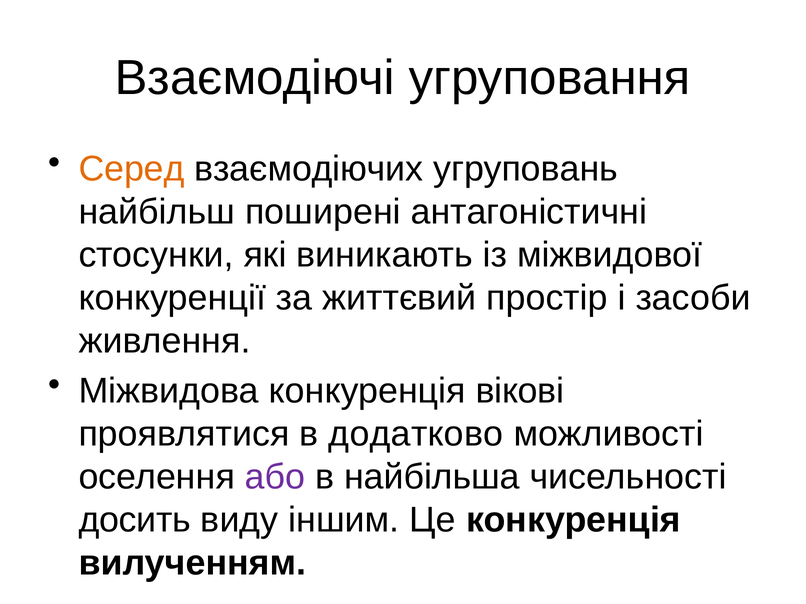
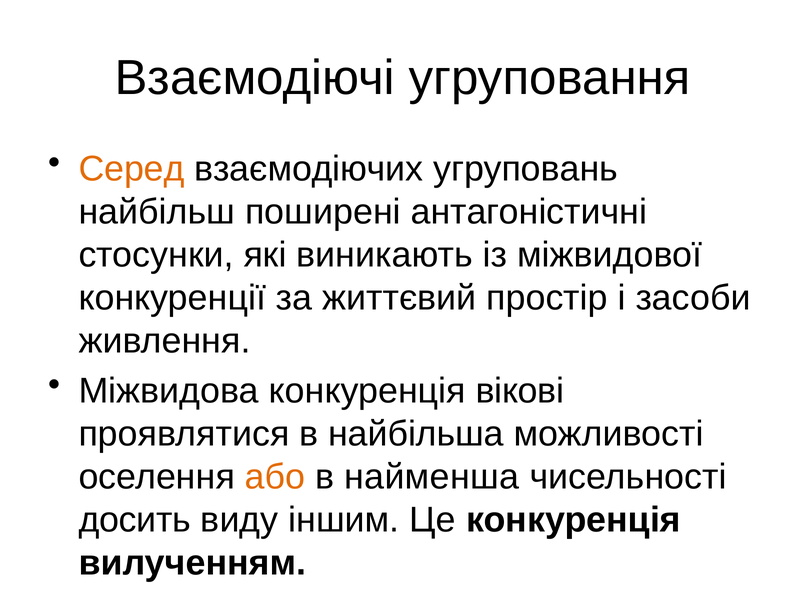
додатково: додатково -> найбільша (416, 434)
або colour: purple -> orange (275, 477)
найбільша: найбільша -> найменша (432, 477)
